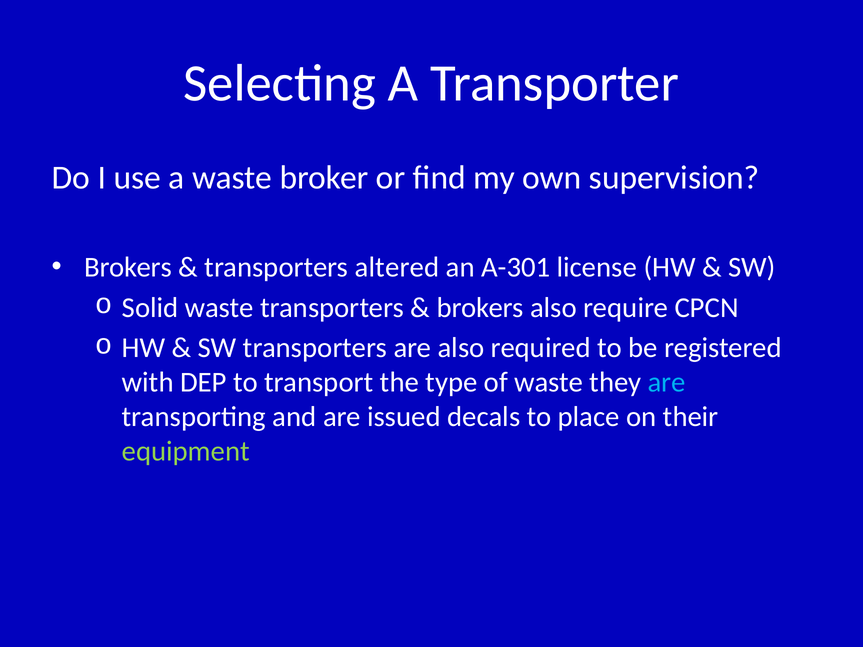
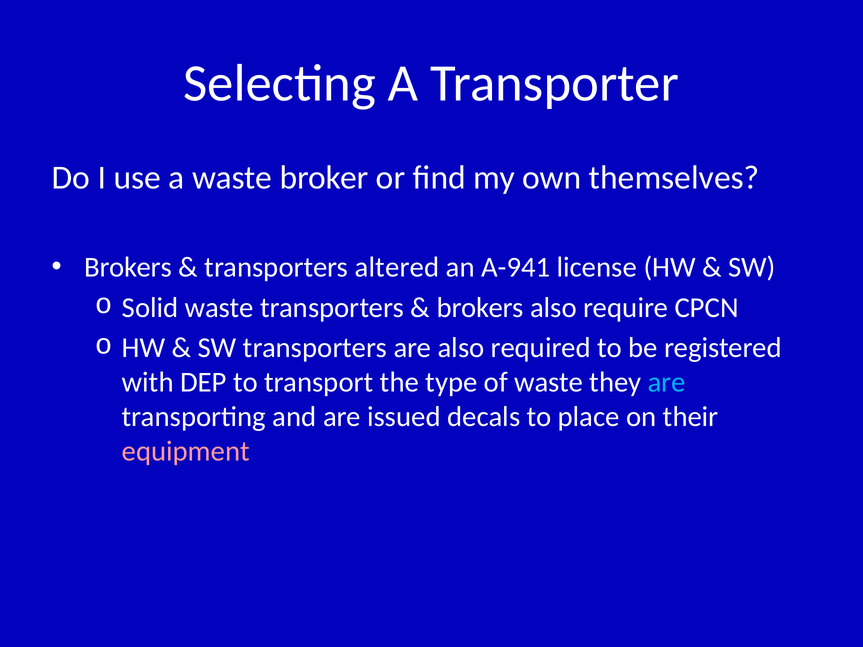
supervision: supervision -> themselves (674, 178)
A-301: A-301 -> A-941 (516, 267)
equipment colour: light green -> pink (186, 452)
